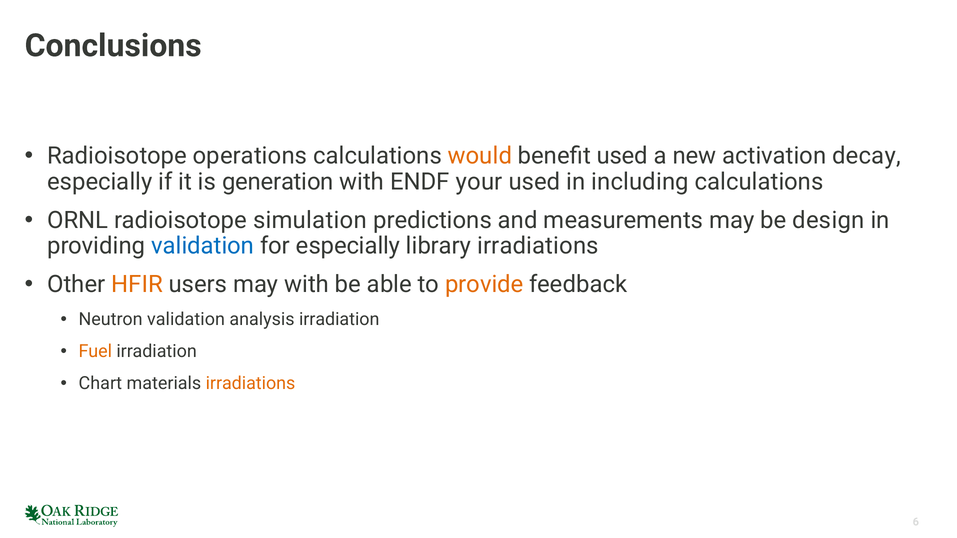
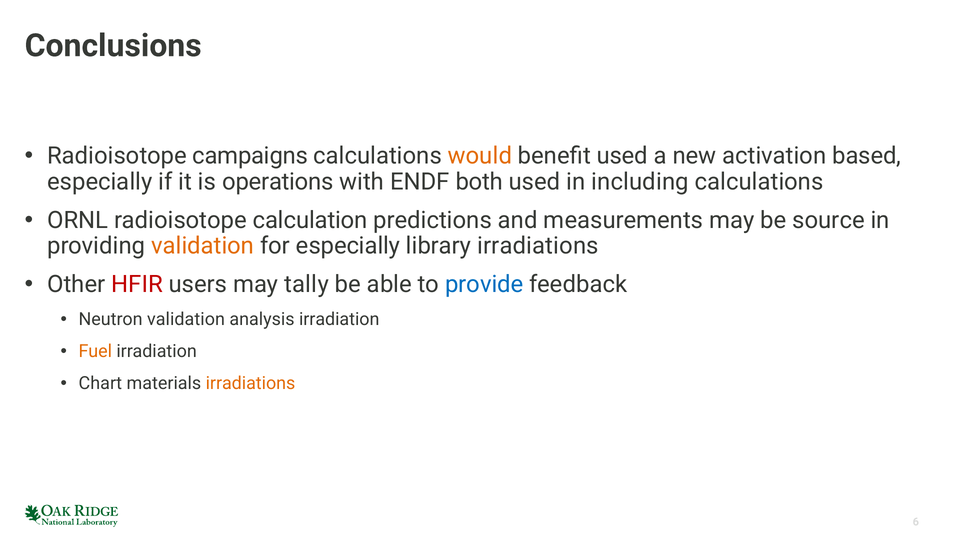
operations: operations -> campaigns (250, 156)
decay: decay -> based (867, 156)
generation: generation -> operations (278, 182)
your: your -> both (479, 182)
simulation: simulation -> calculation (310, 220)
design: design -> source (829, 220)
validation colour: blue -> orange (203, 246)
HFIR colour: orange -> red (137, 284)
may with: with -> tally (307, 284)
provide colour: orange -> blue (484, 284)
